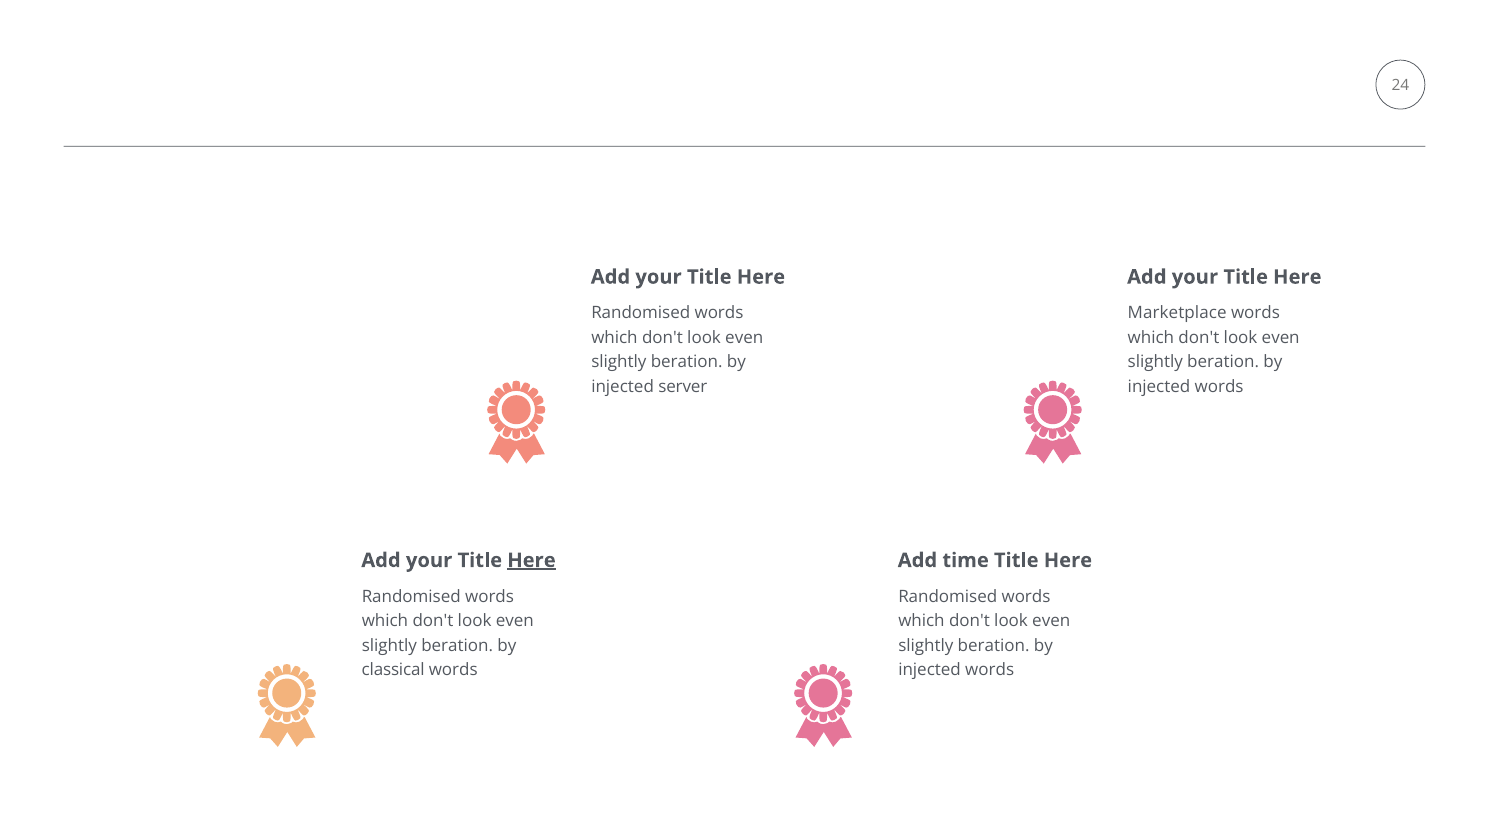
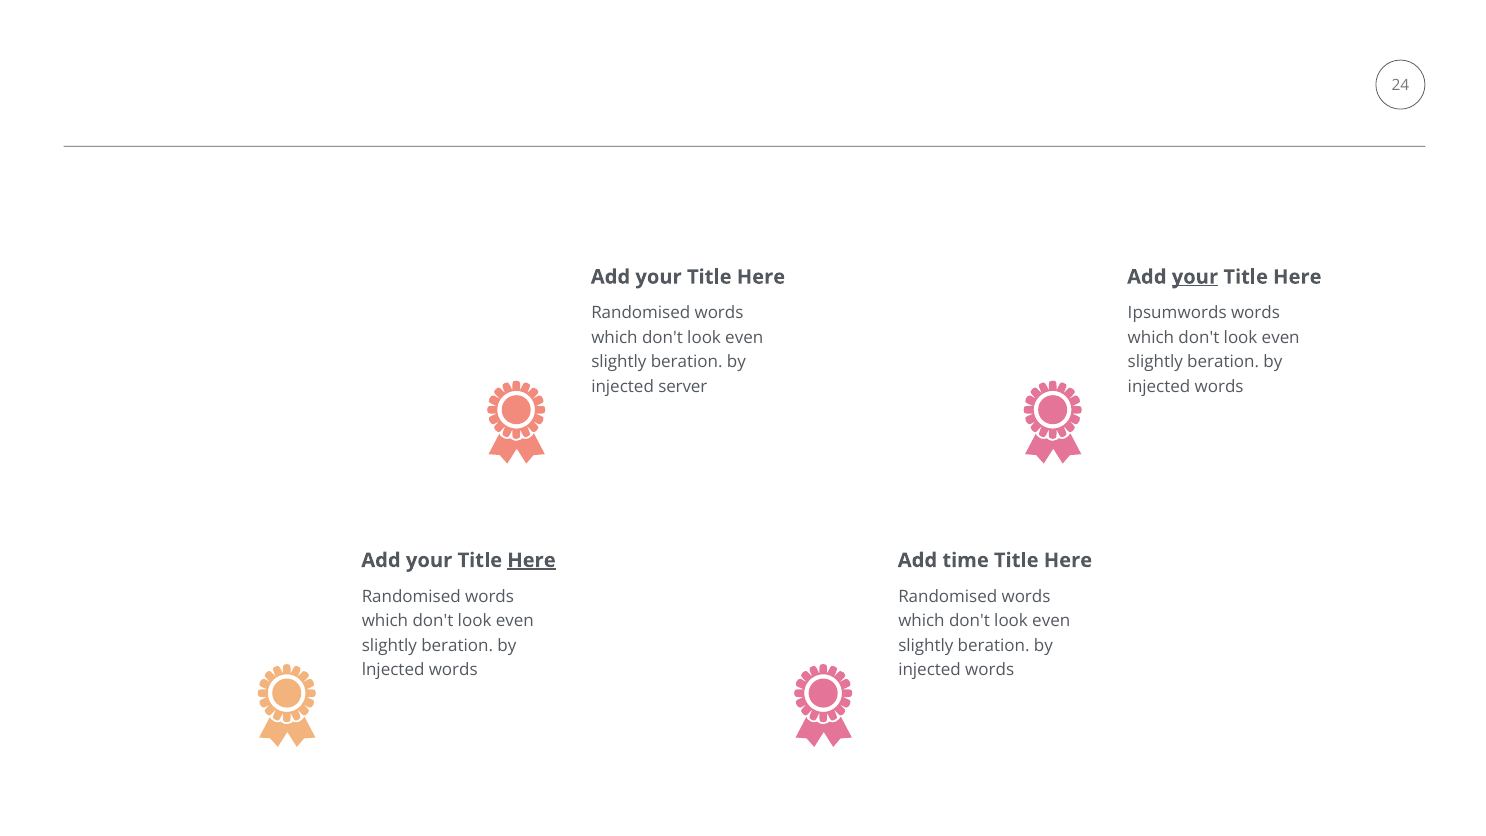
your underline: none -> present (1195, 277)
Marketplace: Marketplace -> Ipsumwords (1177, 313)
classical: classical -> lnjected (393, 670)
